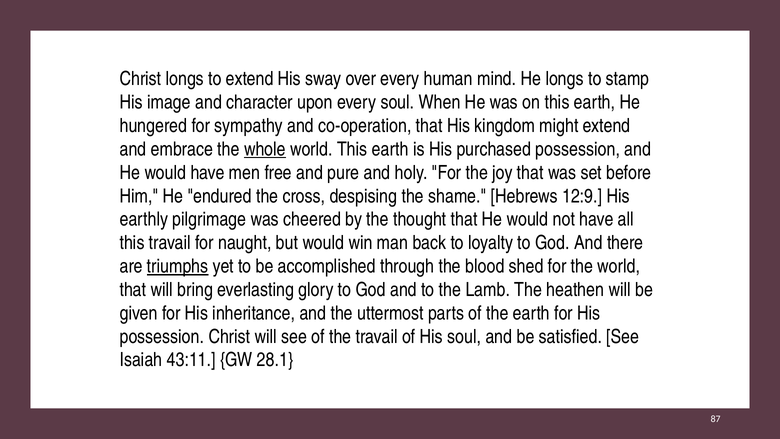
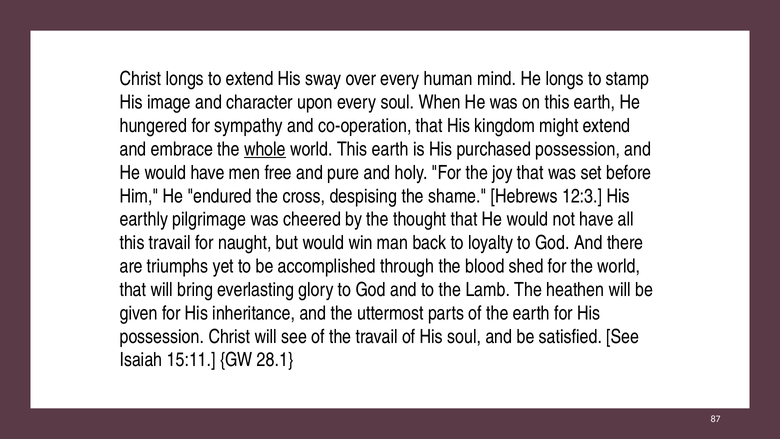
12:9: 12:9 -> 12:3 (582, 196)
triumphs underline: present -> none (178, 266)
43:11: 43:11 -> 15:11 (191, 360)
